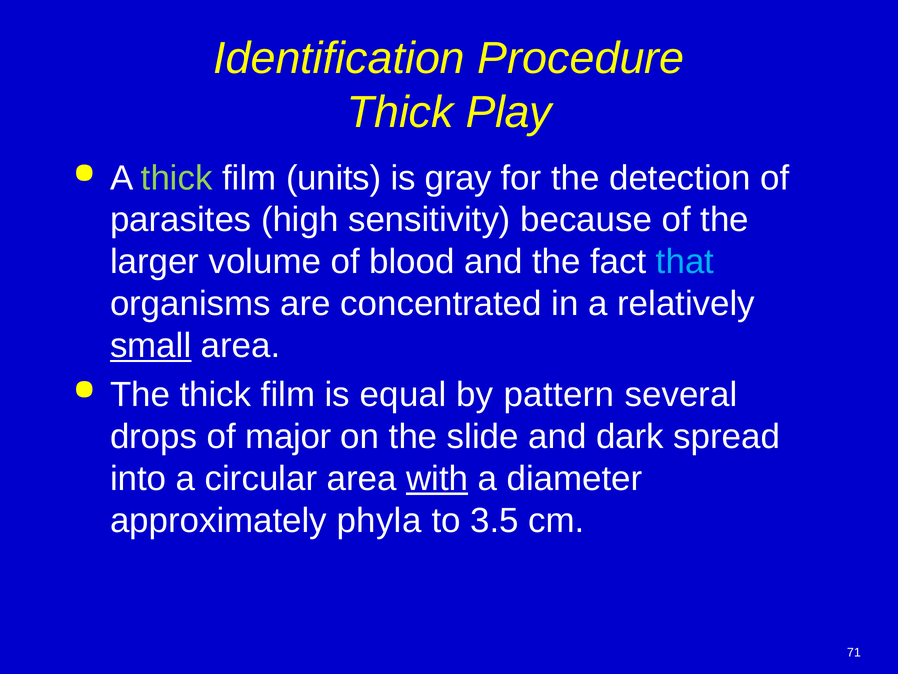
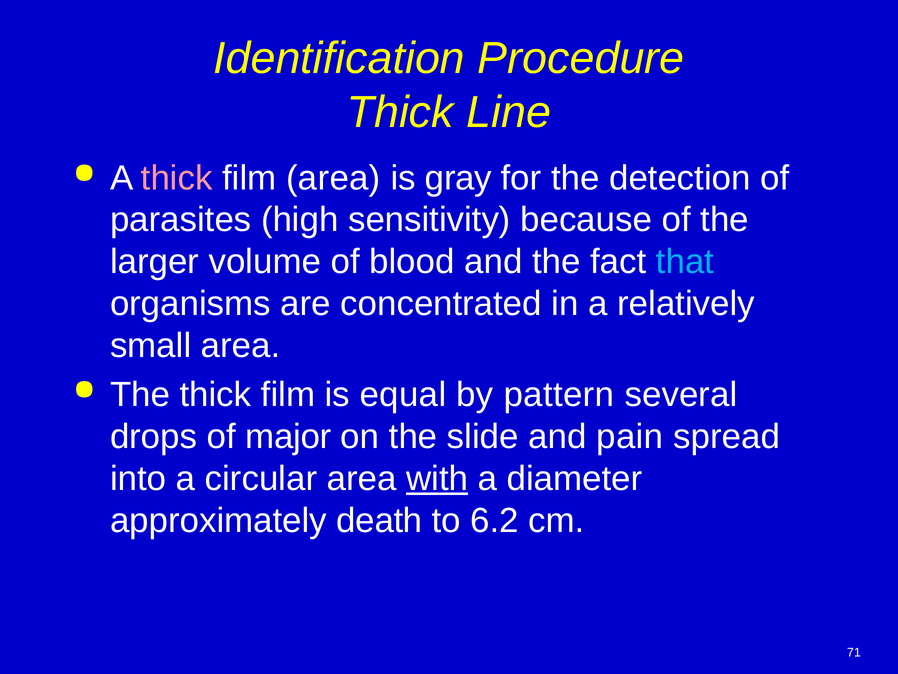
Play: Play -> Line (509, 112)
thick colour: light green -> pink (177, 178)
film units: units -> area (333, 178)
small underline: present -> none (151, 346)
dark: dark -> pain (630, 436)
phyla: phyla -> death (379, 520)
3.5: 3.5 -> 6.2 (494, 520)
